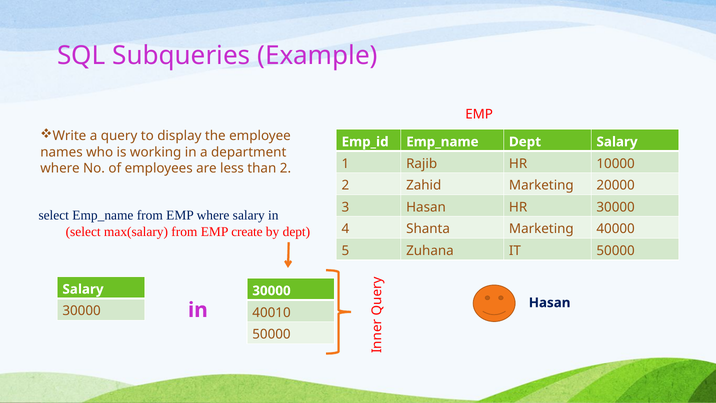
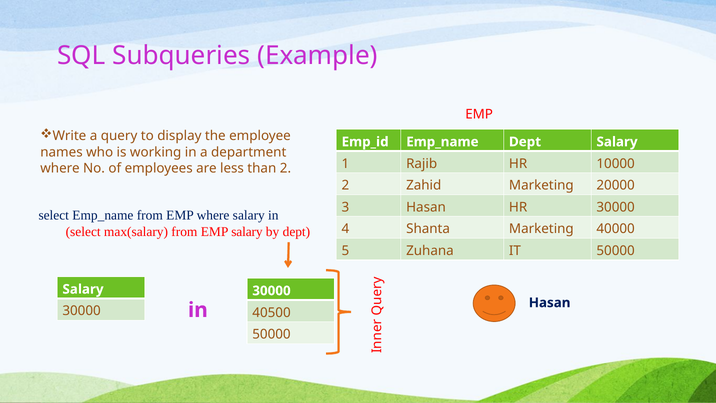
EMP create: create -> salary (247, 232)
40010: 40010 -> 40500 (272, 312)
